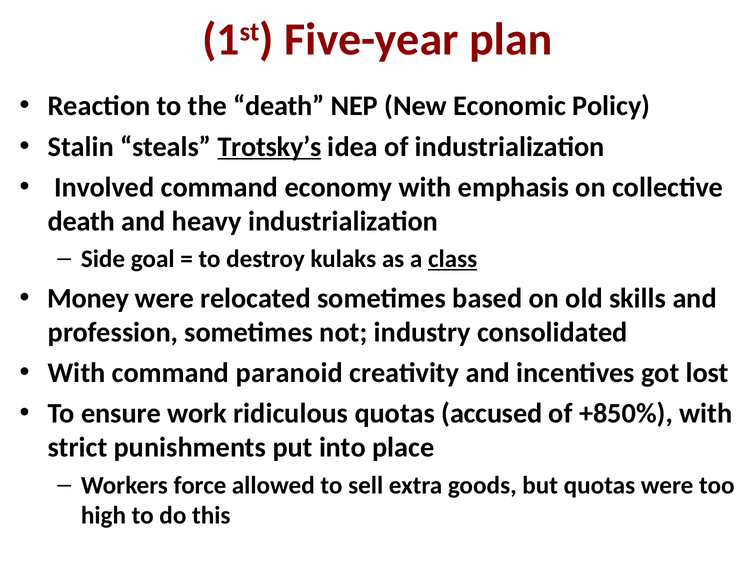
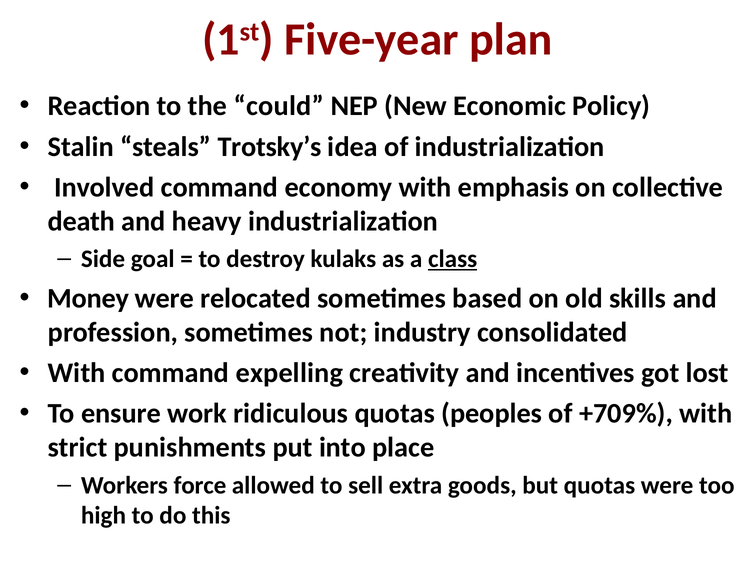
the death: death -> could (279, 106)
Trotsky’s underline: present -> none (270, 147)
paranoid: paranoid -> expelling (289, 373)
accused: accused -> peoples (492, 414)
+850%: +850% -> +709% (626, 414)
